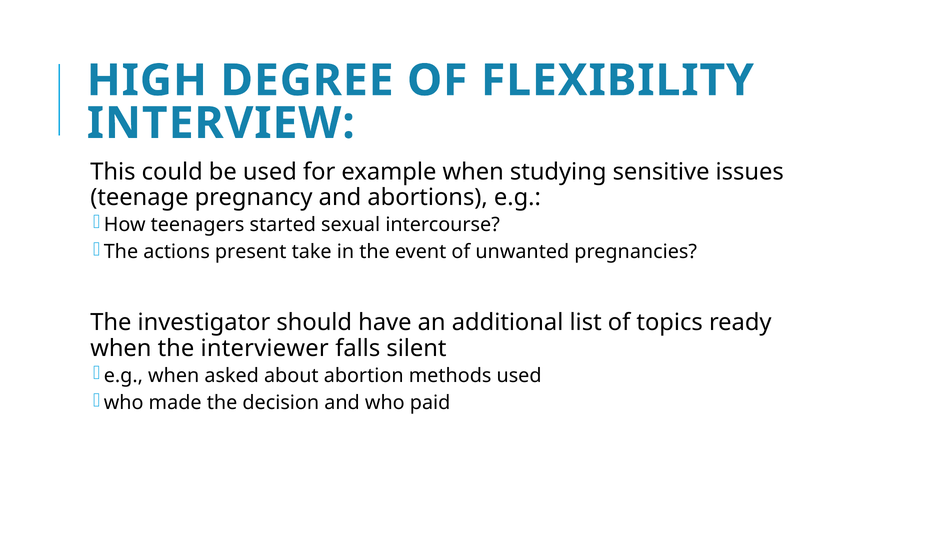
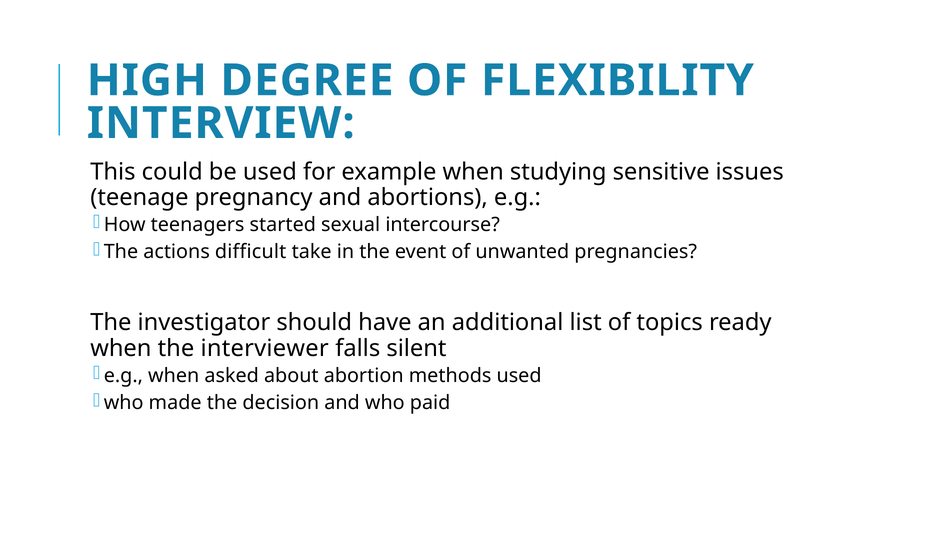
present: present -> difficult (251, 252)
